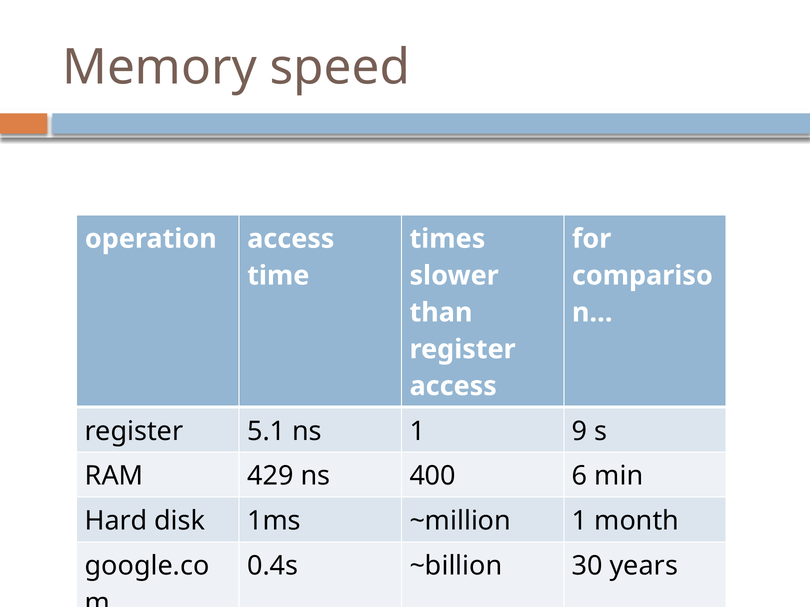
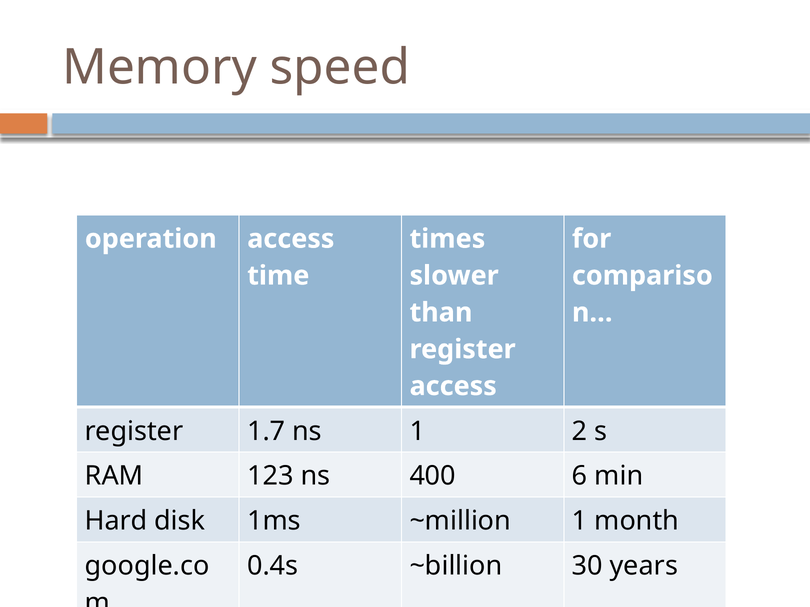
5.1: 5.1 -> 1.7 (266, 431)
9: 9 -> 2 (580, 431)
429: 429 -> 123 (270, 476)
